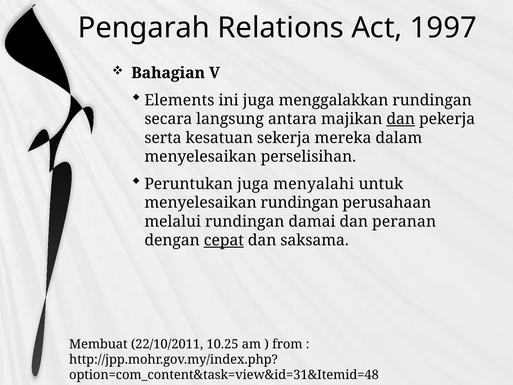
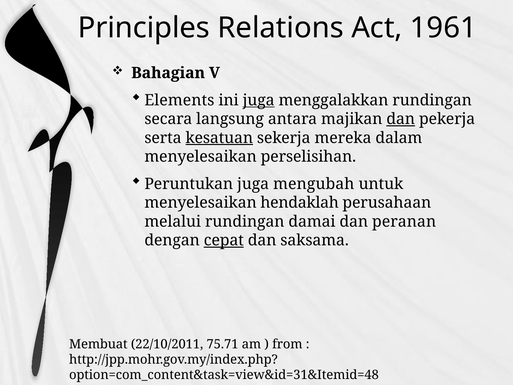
Pengarah: Pengarah -> Principles (144, 28)
1997: 1997 -> 1961 (443, 28)
juga underline: none -> present (259, 100)
kesatuan underline: none -> present (219, 138)
menyalahi: menyalahi -> mengubah (314, 184)
menyelesaikan rundingan: rundingan -> hendaklah (300, 203)
10.25: 10.25 -> 75.71 (222, 344)
